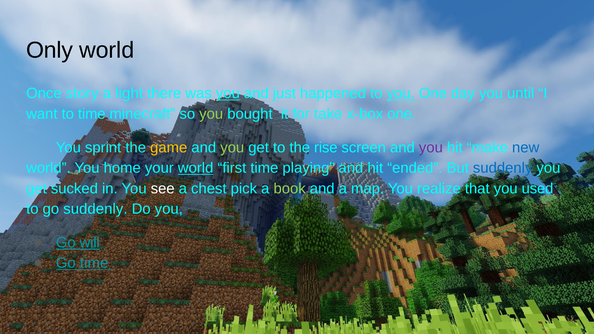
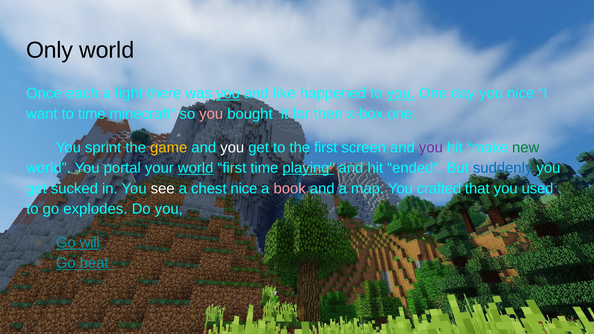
story: story -> each (82, 93)
just: just -> like (284, 93)
you until: until -> nice (521, 93)
you colour: light green -> pink (211, 114)
take: take -> then (328, 114)
you colour: light green -> white (232, 148)
the rise: rise -> first (326, 148)
new colour: blue -> green (526, 148)
home: home -> portal (122, 168)
playing underline: none -> present (308, 168)
chest pick: pick -> nice (244, 189)
book colour: light green -> pink (290, 189)
realize: realize -> crafted (439, 189)
go suddenly: suddenly -> explodes (95, 209)
Go time: time -> beat (94, 263)
